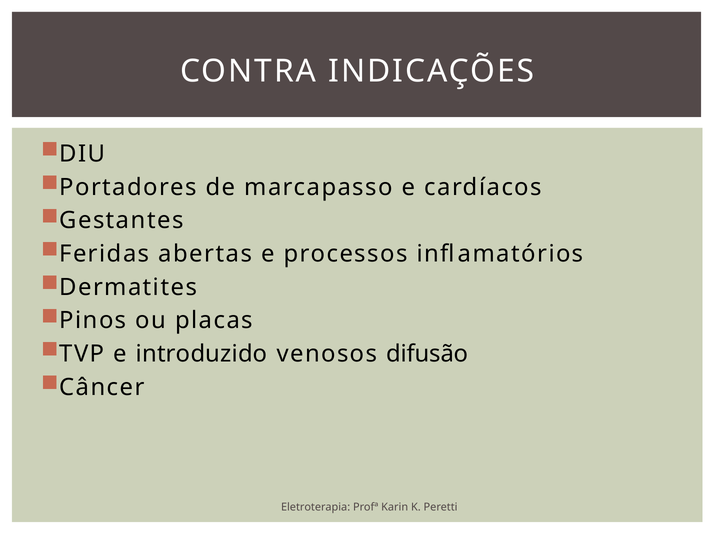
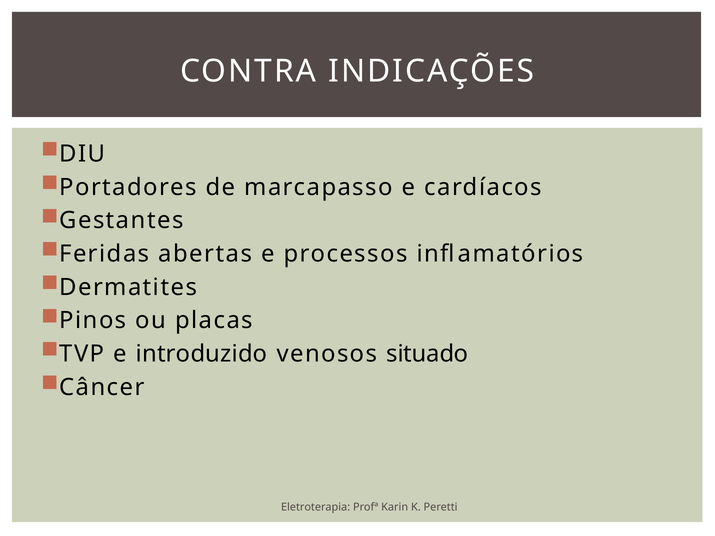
difusão: difusão -> situado (427, 354)
